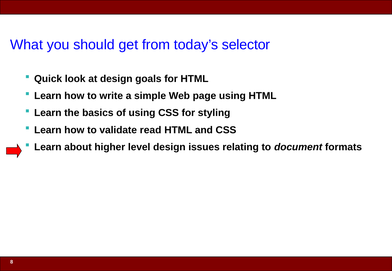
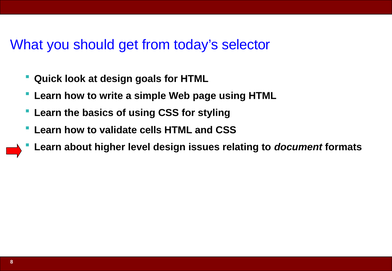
read: read -> cells (151, 130)
